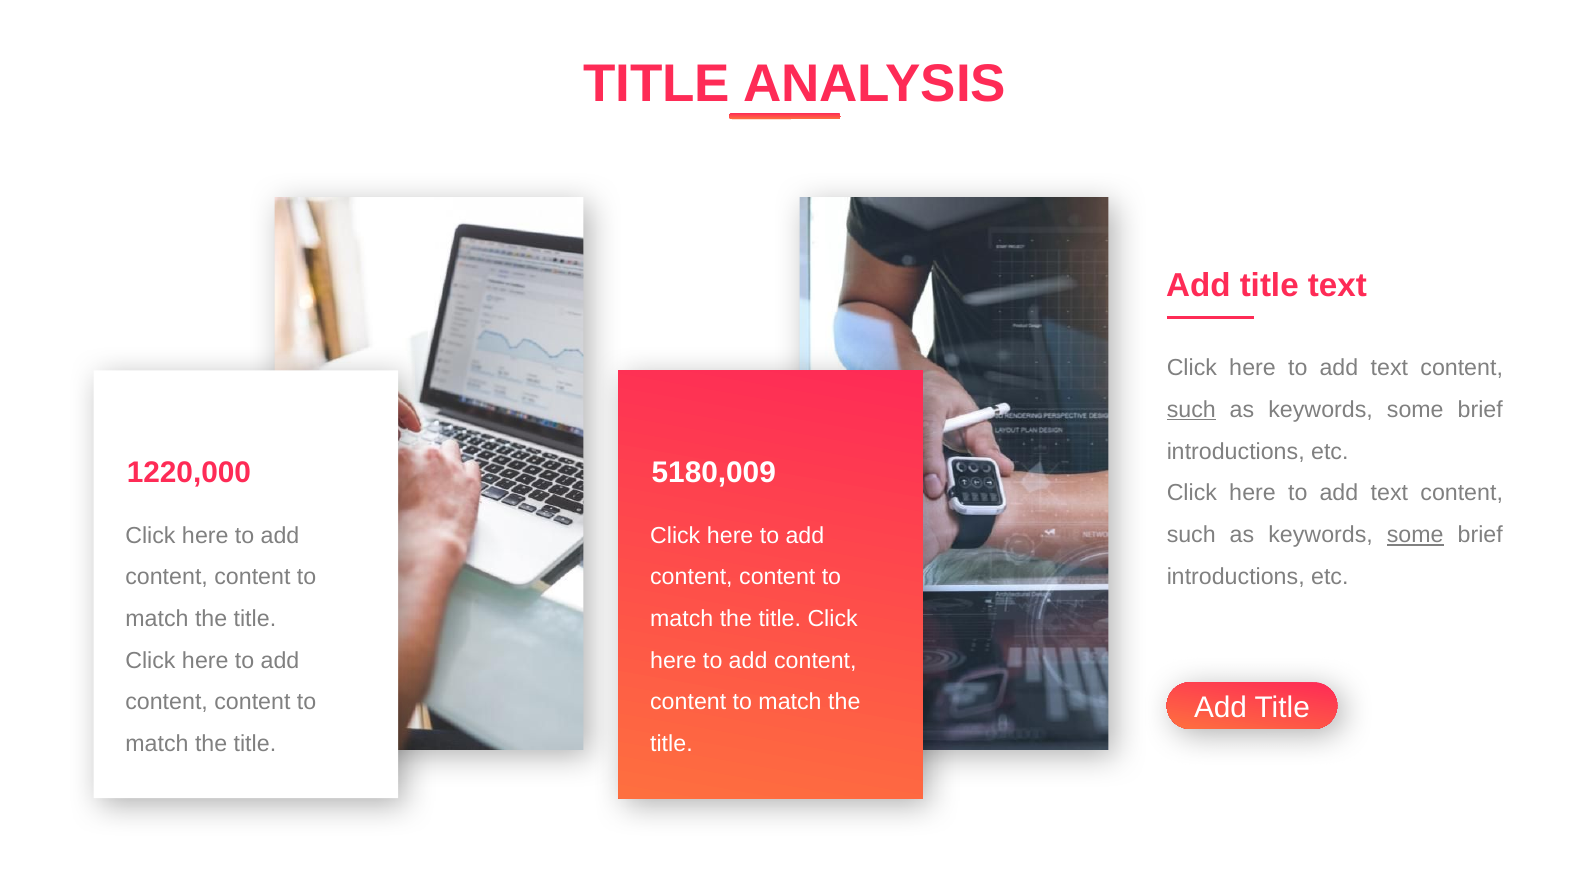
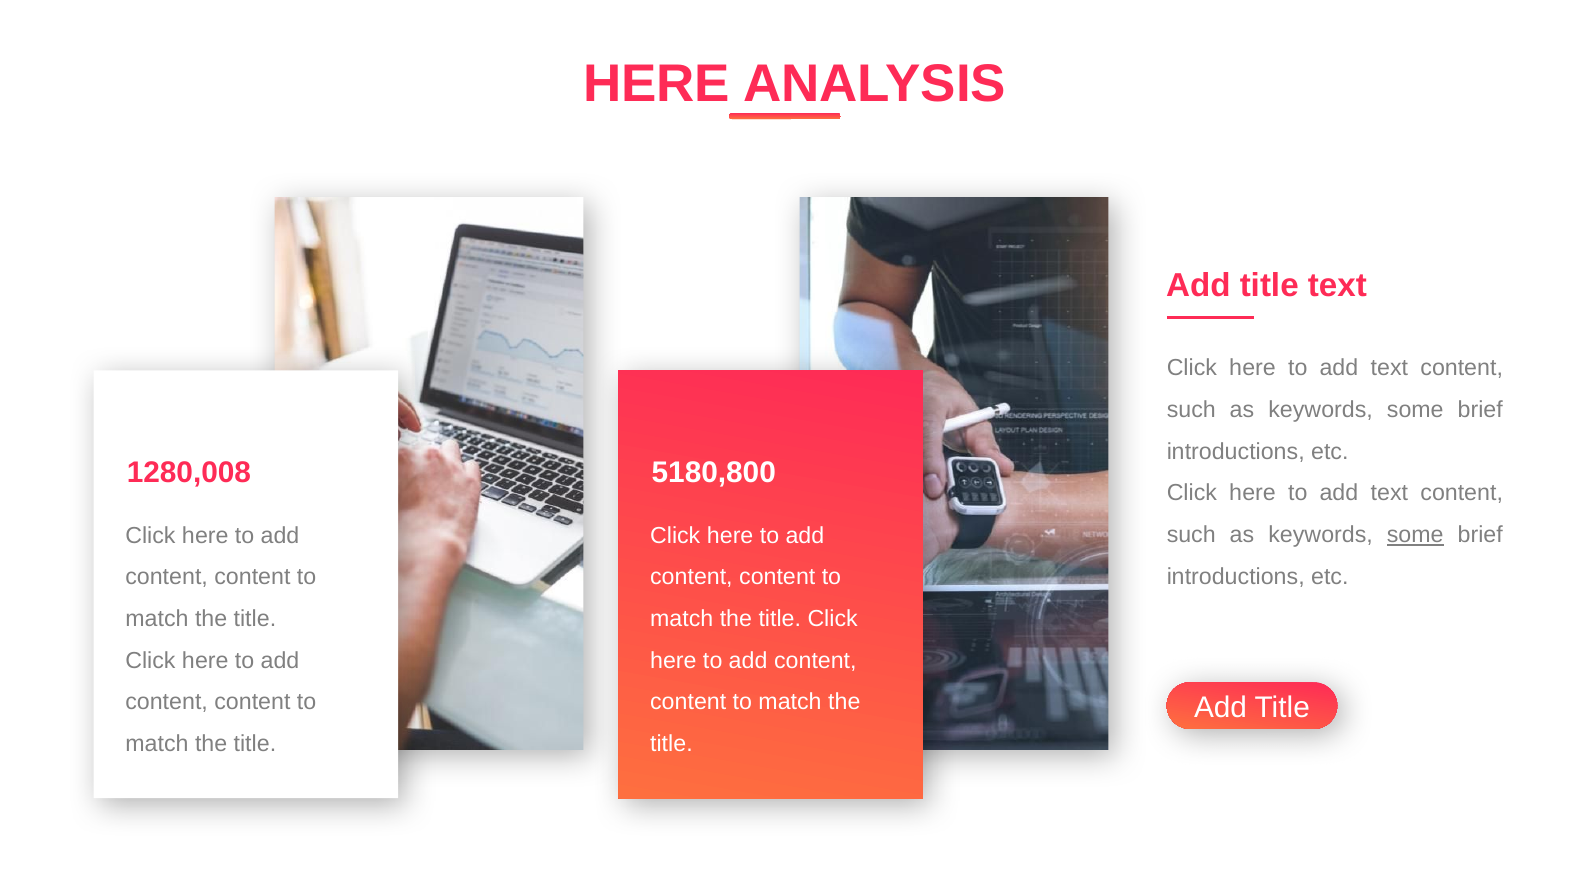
TITLE: TITLE -> HERE (657, 84)
such underline: present -> none (1191, 410)
1220,000: 1220,000 -> 1280,008 (189, 472)
5180,009: 5180,009 -> 5180,800 (714, 472)
